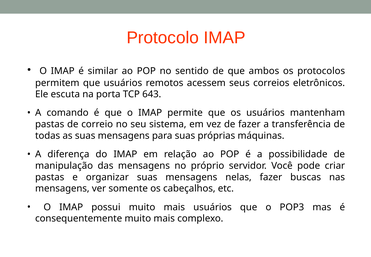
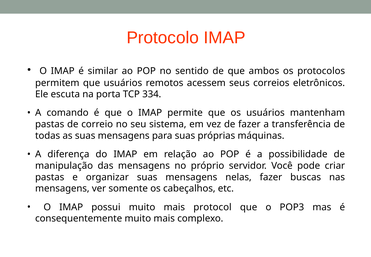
643: 643 -> 334 (152, 94)
mais usuários: usuários -> protocol (212, 207)
